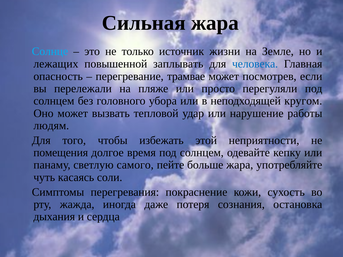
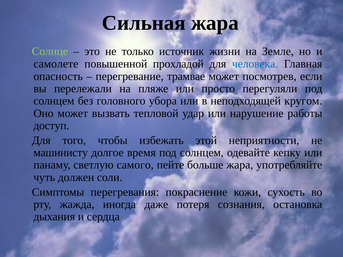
Солнце colour: light blue -> light green (50, 51)
лежащих: лежащих -> самолете (56, 64)
заплывать: заплывать -> прохладой (178, 64)
людям: людям -> доступ (51, 126)
помещения: помещения -> машинисту (61, 153)
касаясь: касаясь -> должен (76, 177)
